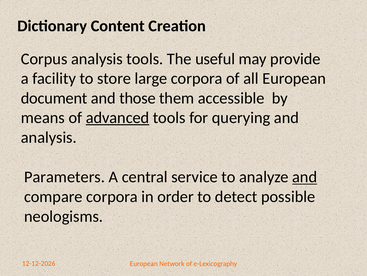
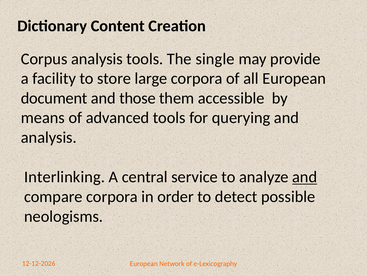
useful: useful -> single (215, 59)
advanced underline: present -> none (118, 117)
Parameters: Parameters -> Interlinking (65, 177)
